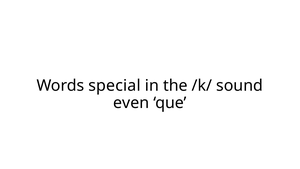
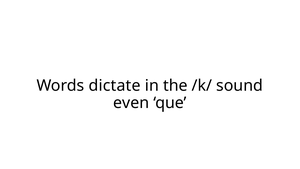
special: special -> dictate (115, 85)
